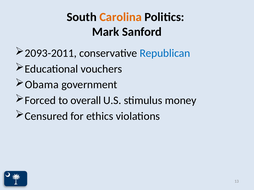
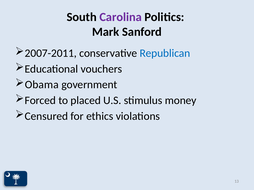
Carolina colour: orange -> purple (121, 17)
2093-2011: 2093-2011 -> 2007-2011 (51, 53)
overall: overall -> placed (86, 101)
